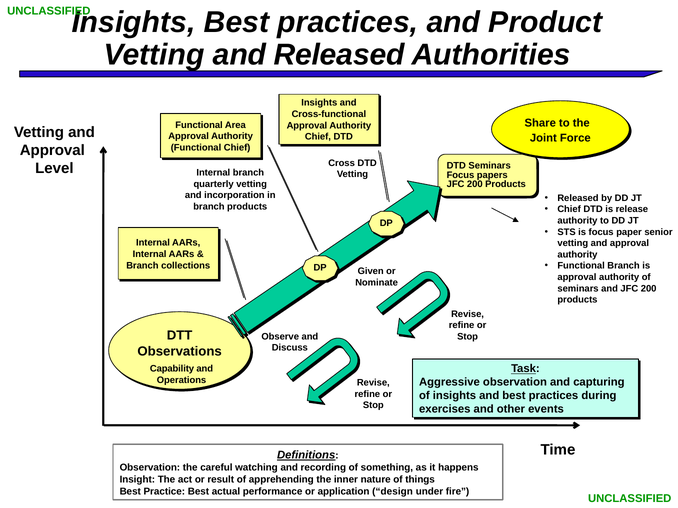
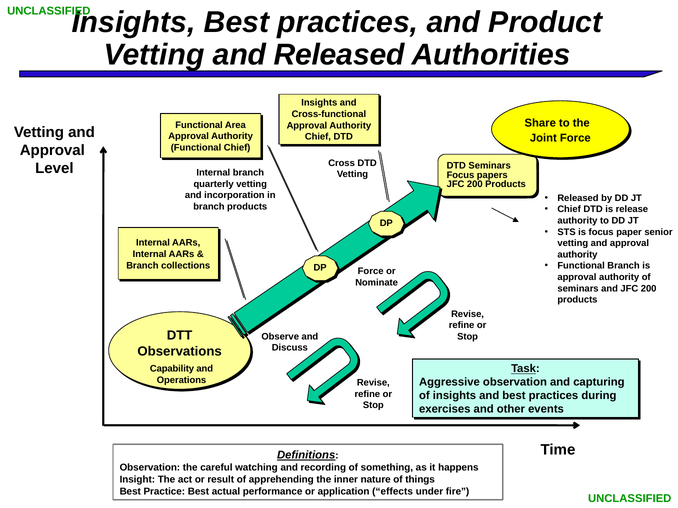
Given: Given -> Force (371, 271)
design: design -> effects (393, 492)
